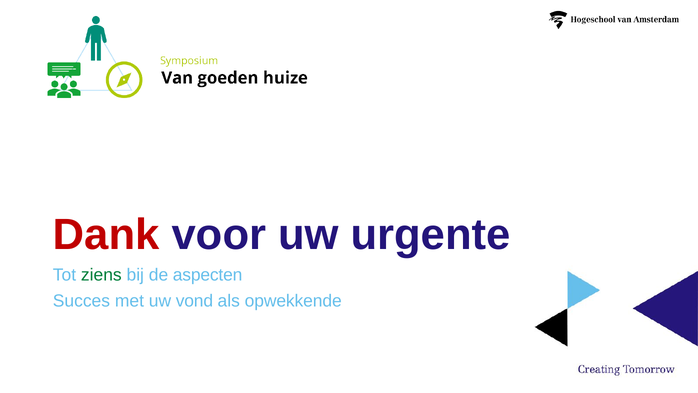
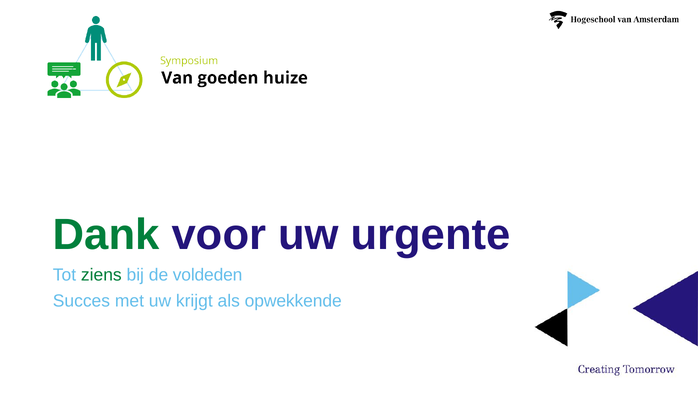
Dank colour: red -> green (106, 235)
aspecten: aspecten -> voldeden (208, 275)
vond: vond -> krijgt (194, 301)
